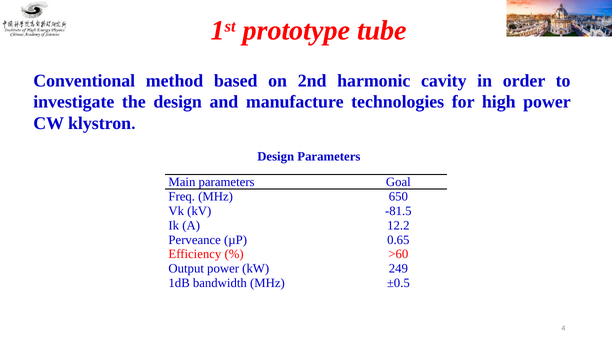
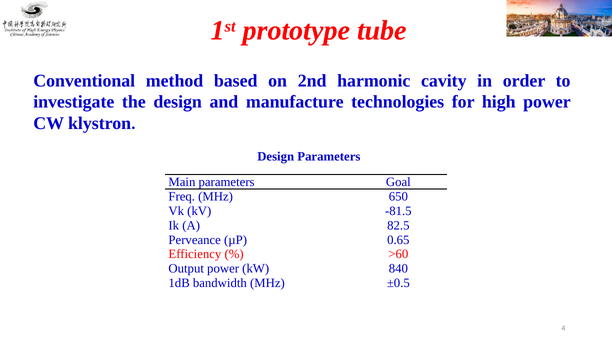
12.2: 12.2 -> 82.5 (398, 226)
249: 249 -> 840 (398, 269)
